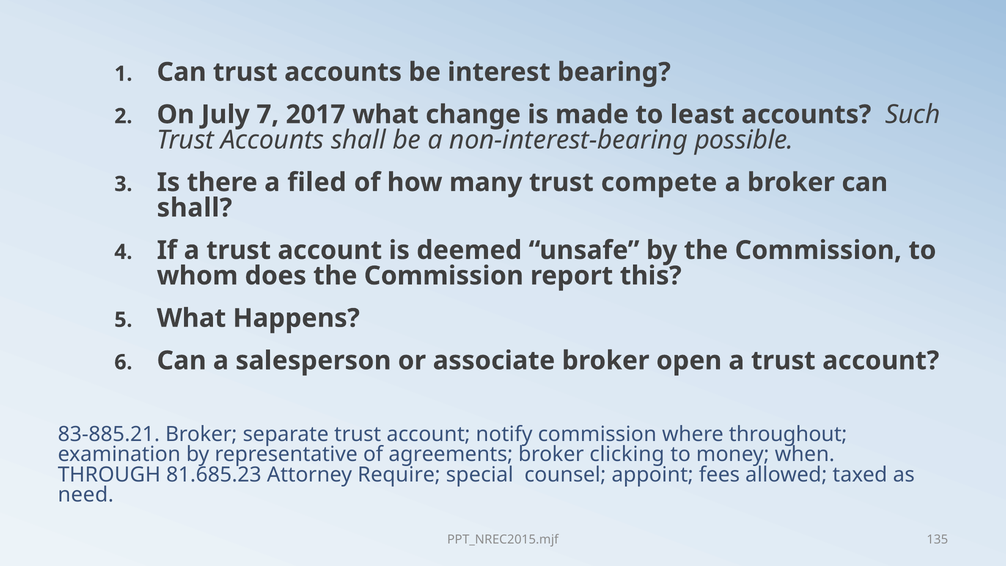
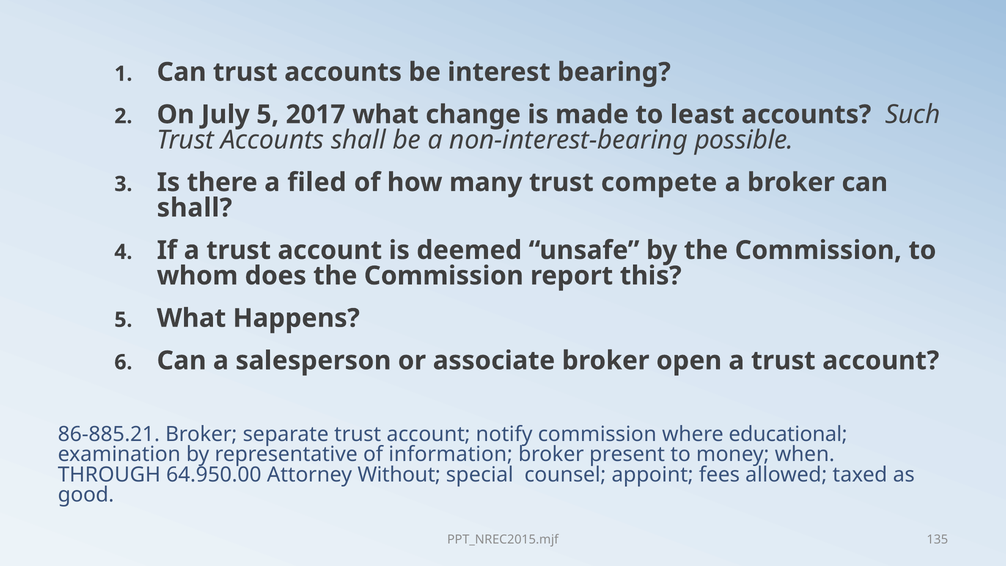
July 7: 7 -> 5 (268, 115)
83-885.21: 83-885.21 -> 86-885.21 (109, 434)
throughout: throughout -> educational (788, 434)
agreements: agreements -> information (451, 454)
clicking: clicking -> present (627, 454)
81.685.23: 81.685.23 -> 64.950.00 (214, 475)
Require: Require -> Without (399, 475)
need: need -> good (86, 495)
